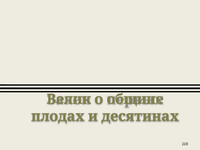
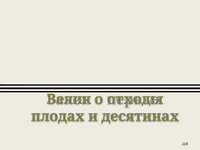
общине: общине -> отходы (135, 99)
